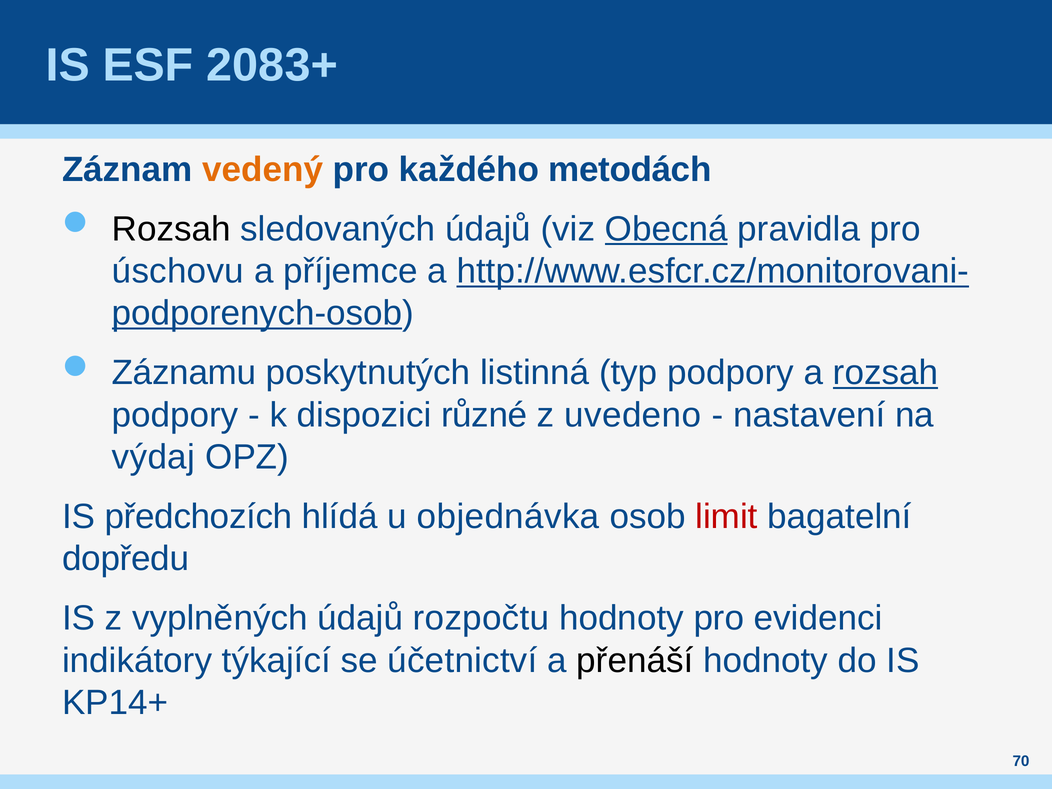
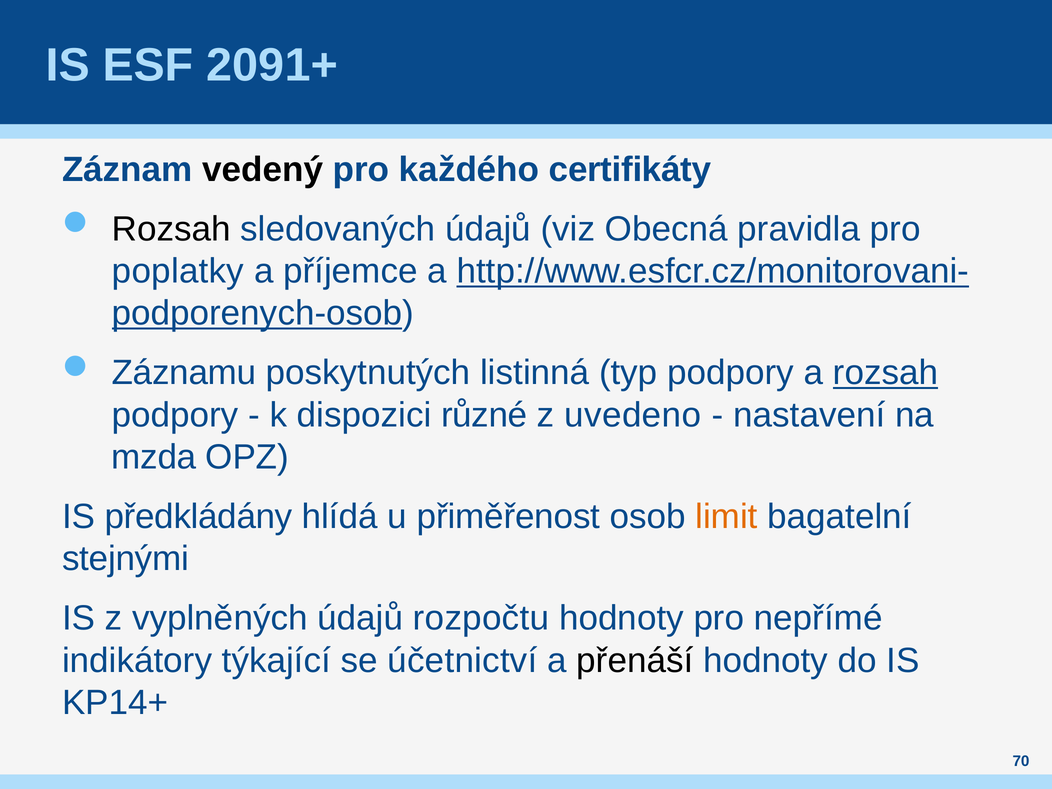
2083+: 2083+ -> 2091+ (272, 65)
vedený colour: orange -> black (263, 169)
metodách: metodách -> certifikáty (630, 169)
Obecná underline: present -> none (666, 229)
úschovu: úschovu -> poplatky (178, 271)
výdaj: výdaj -> mzda (154, 457)
předchozích: předchozích -> předkládány (199, 517)
objednávka: objednávka -> přiměřenost (508, 517)
limit colour: red -> orange (727, 517)
dopředu: dopředu -> stejnými (126, 559)
evidenci: evidenci -> nepřímé (818, 618)
